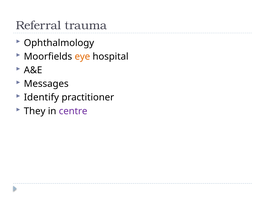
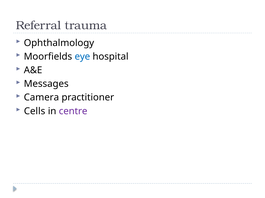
eye colour: orange -> blue (82, 57)
Identify: Identify -> Camera (41, 98)
They: They -> Cells (35, 111)
